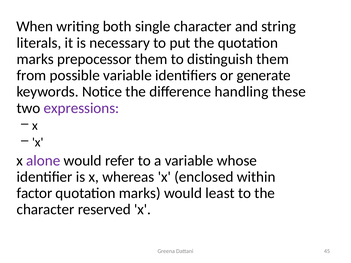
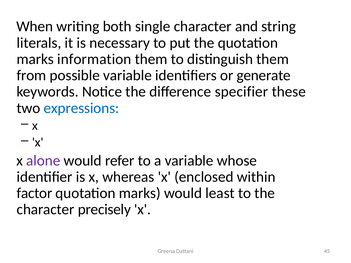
prepocessor: prepocessor -> information (94, 59)
handling: handling -> specifier (241, 92)
expressions colour: purple -> blue (81, 108)
reserved: reserved -> precisely (104, 210)
